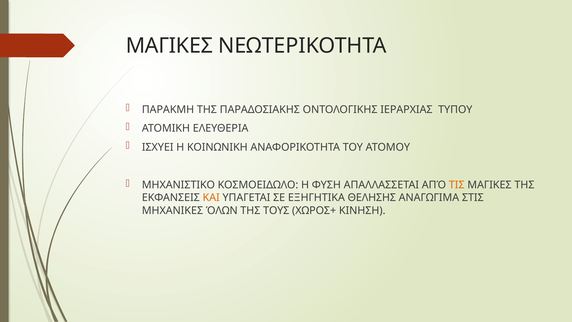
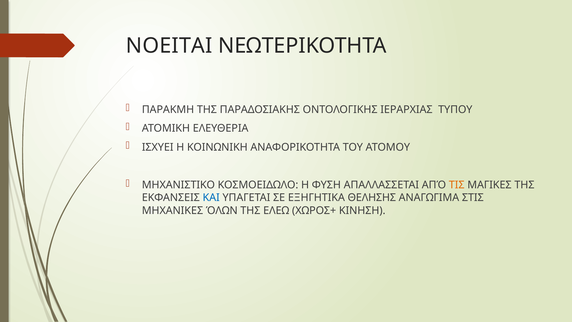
ΜΑΓΙΚΕΣ: ΜΑΓΙΚΕΣ -> ΝΟΕΙΤΑΙ (169, 46)
ΚΑΙ colour: orange -> blue (211, 198)
ΤΟΥΣ: ΤΟΥΣ -> ΕΛΕΩ (276, 211)
